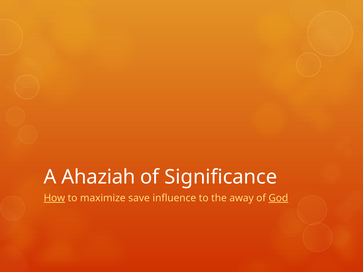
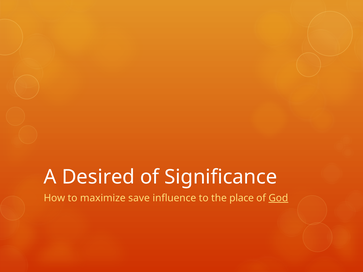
Ahaziah: Ahaziah -> Desired (98, 177)
How underline: present -> none (54, 198)
away: away -> place (242, 198)
